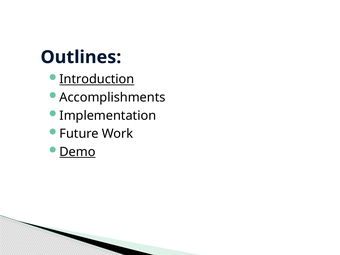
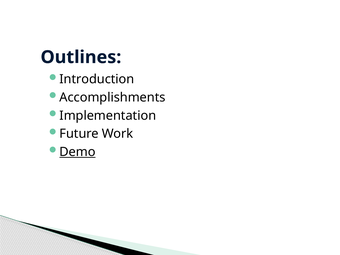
Introduction underline: present -> none (97, 79)
